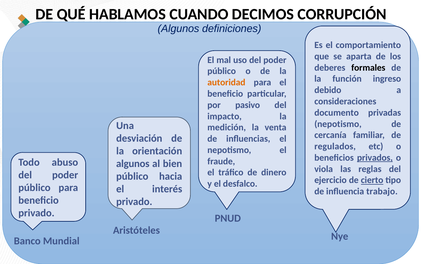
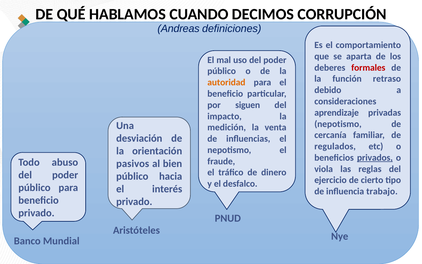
Algunos: Algunos -> Andreas (179, 29)
formales colour: black -> red (368, 68)
ingreso: ingreso -> retraso (387, 79)
pasivo: pasivo -> siguen (248, 105)
documento: documento -> aprendizaje (337, 113)
algunos: algunos -> pasivos (133, 163)
cierto underline: present -> none (372, 180)
